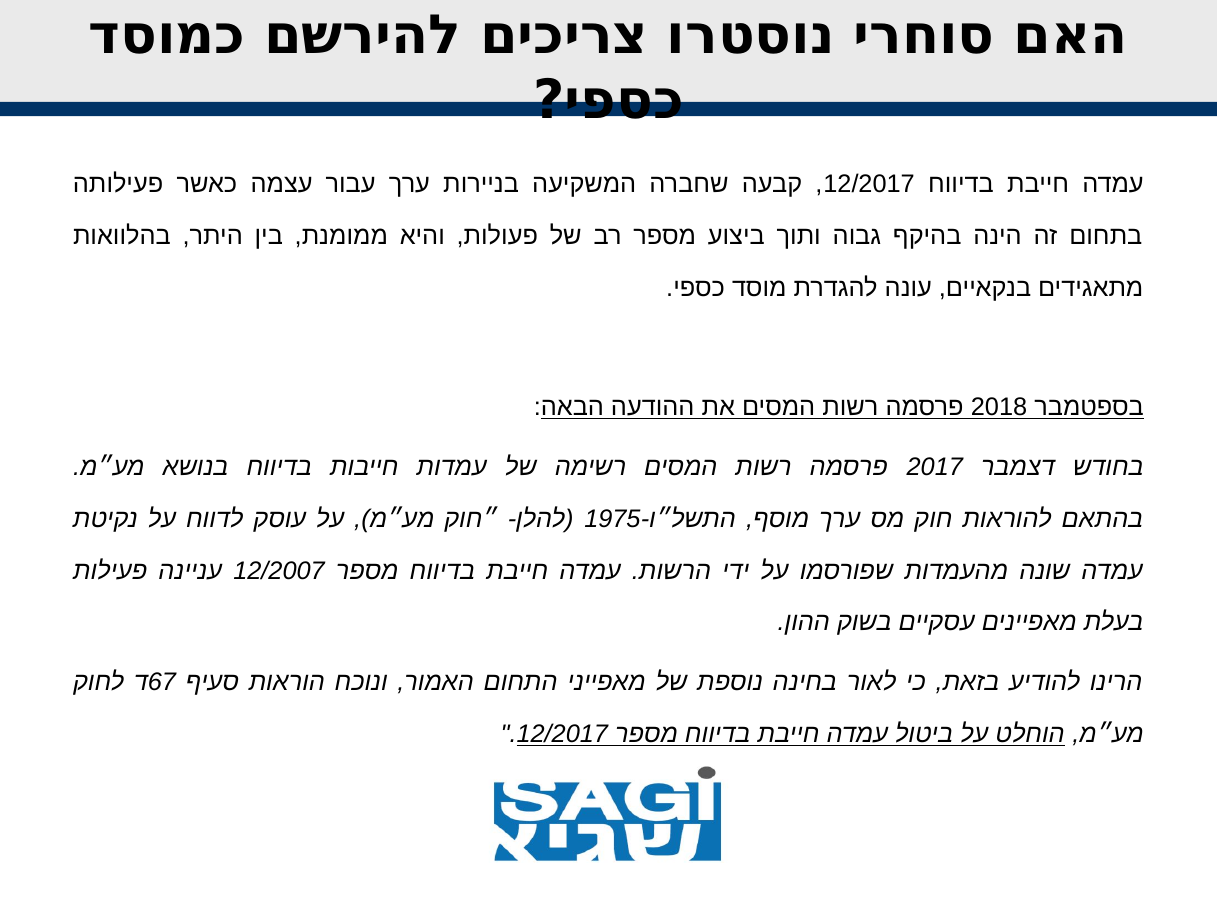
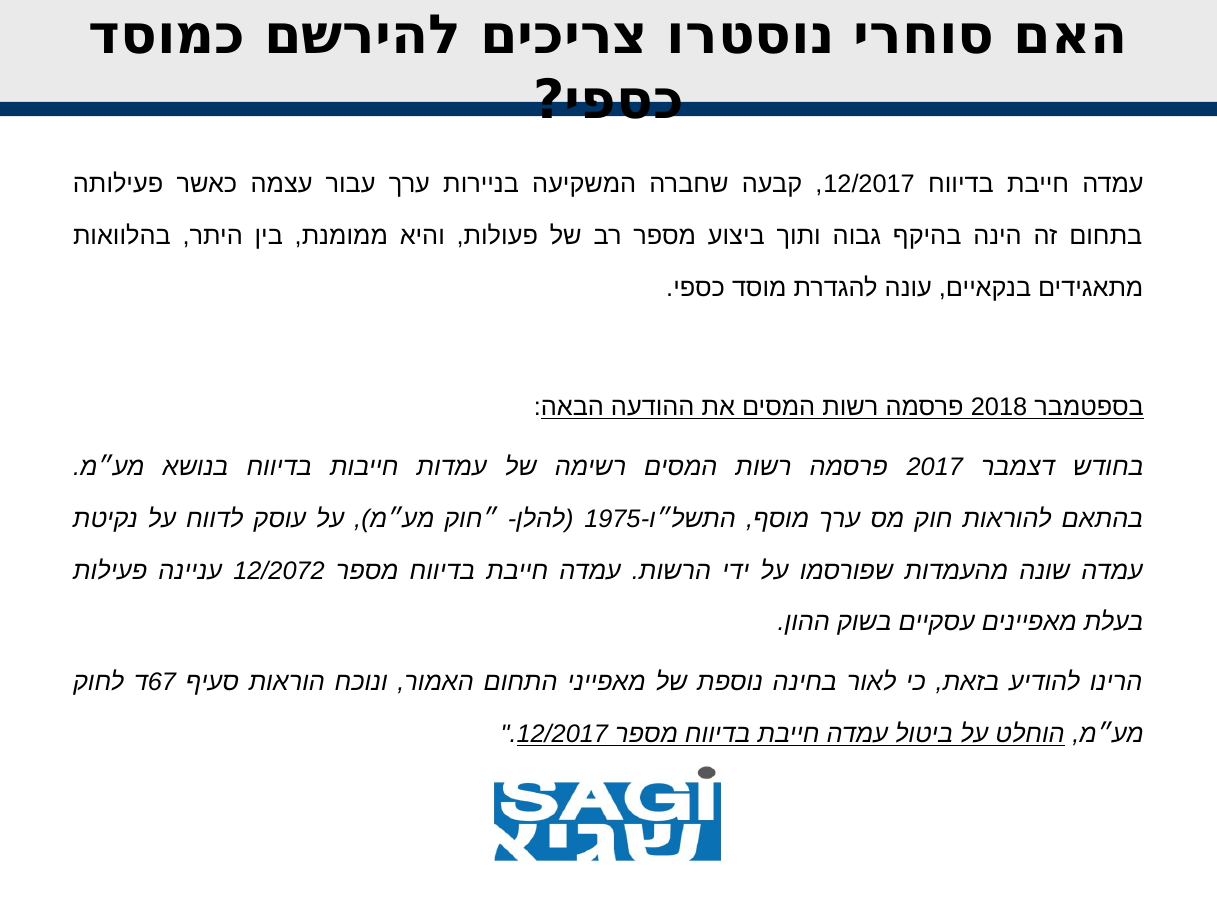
12/2007: 12/2007 -> 12/2072 (279, 571)
